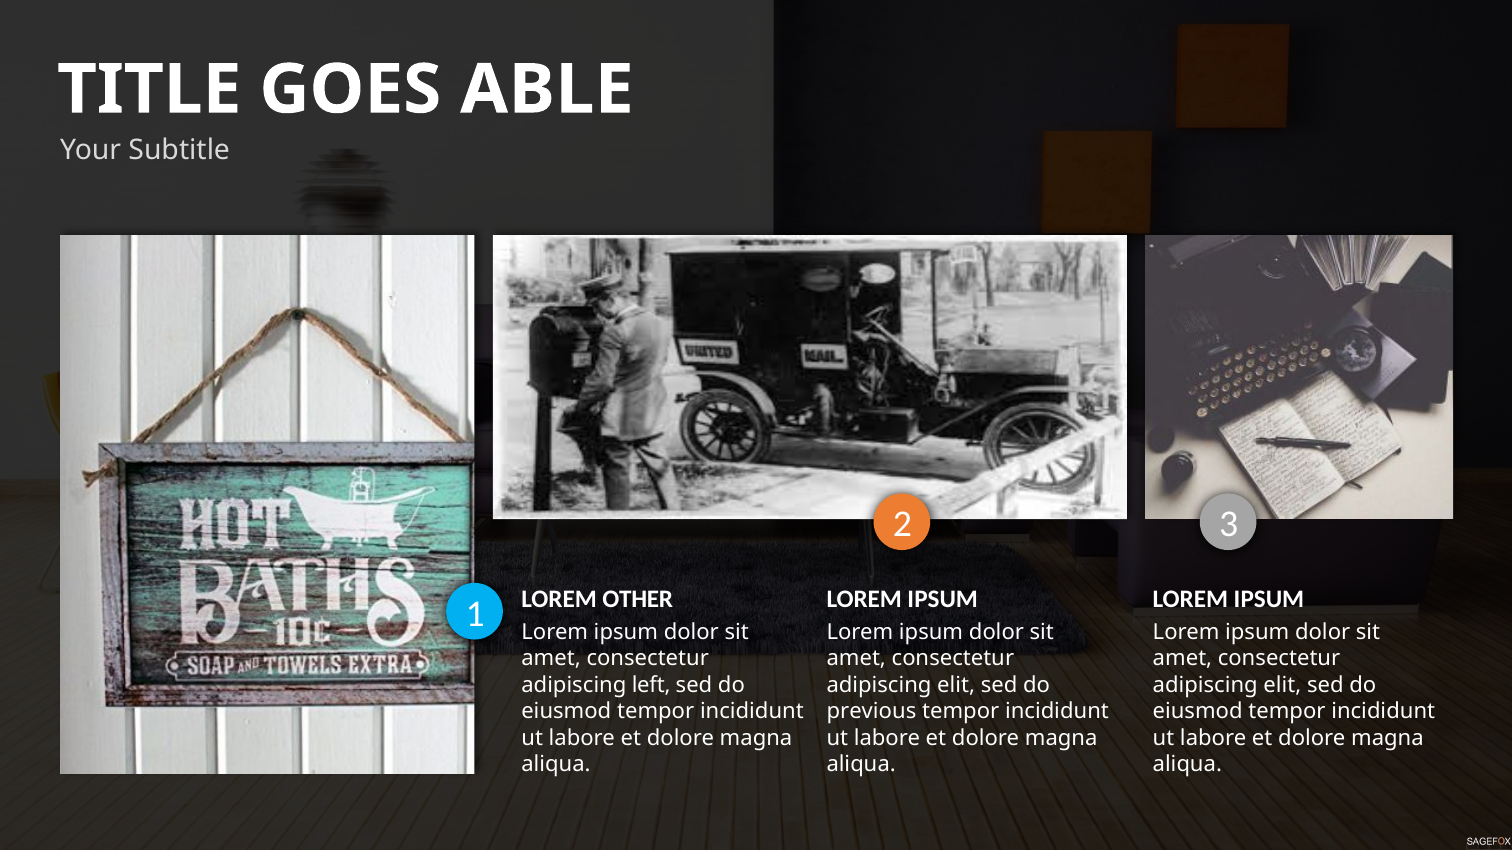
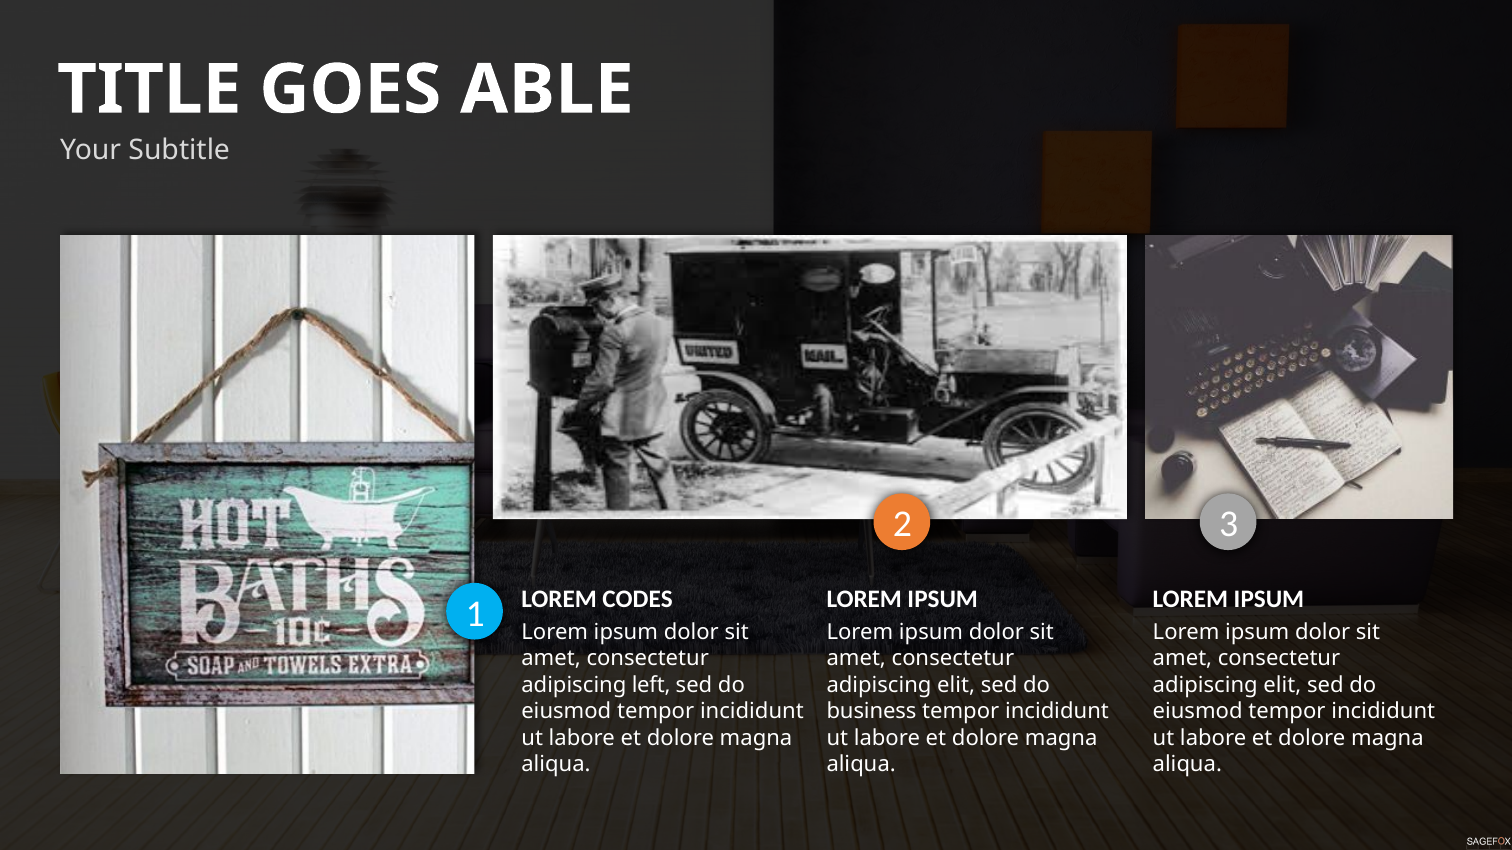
OTHER: OTHER -> CODES (638, 600)
previous: previous -> business (871, 712)
